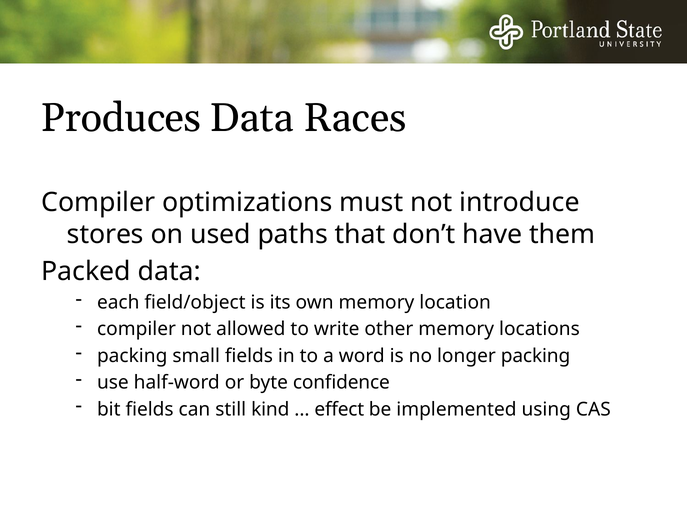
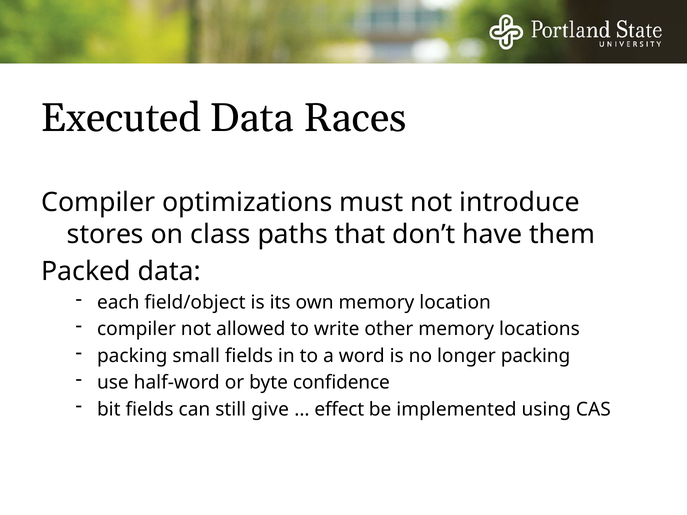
Produces: Produces -> Executed (121, 118)
used: used -> class (220, 234)
kind: kind -> give (270, 409)
